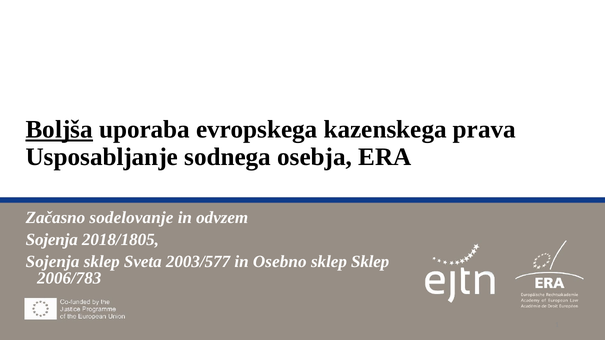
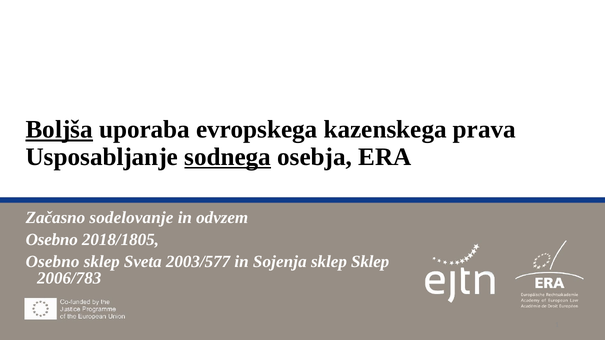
sodnega underline: none -> present (228, 157)
Sojenja: Sojenja -> Osebno (52, 240)
Sojenja: Sojenja -> Osebno (53, 262)
Osebno: Osebno -> Sojenja (280, 262)
